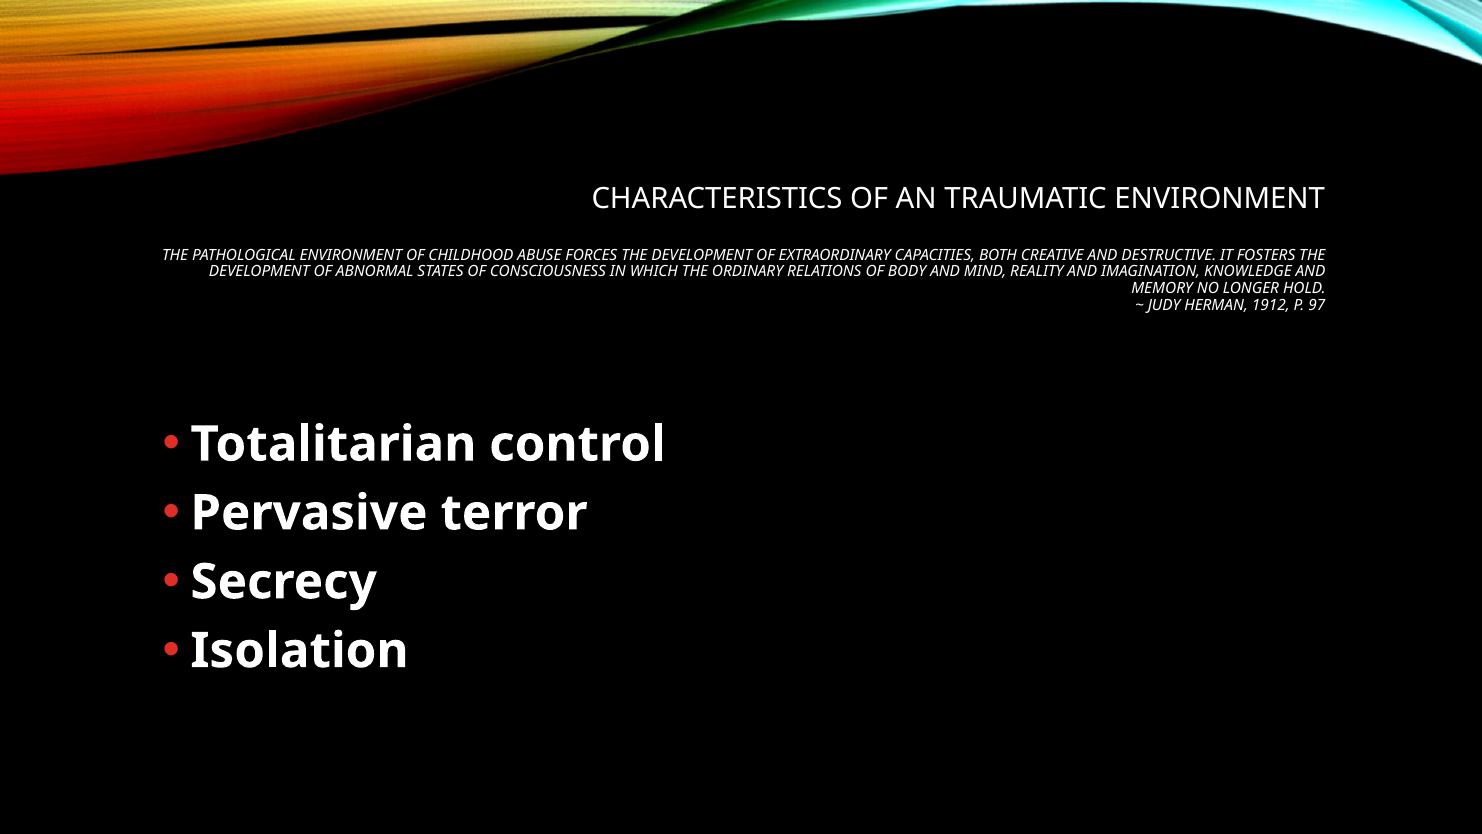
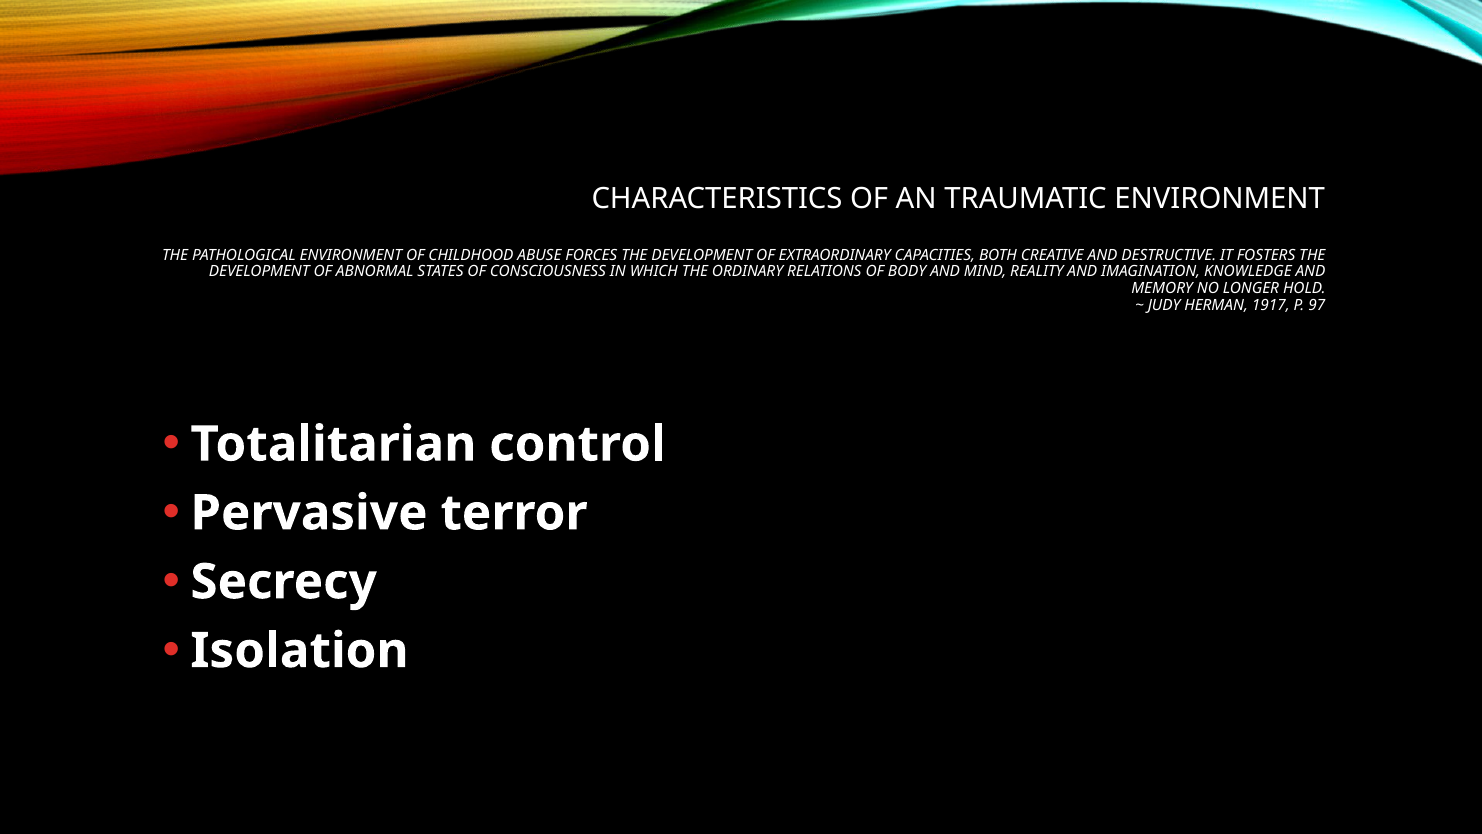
1912: 1912 -> 1917 (1271, 305)
